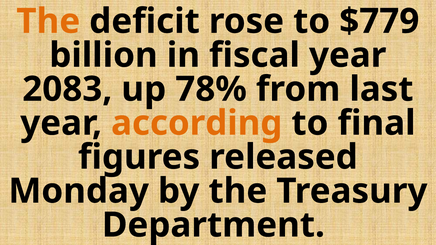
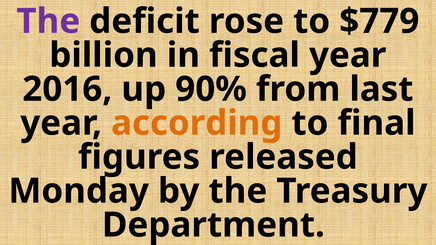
The colour: orange -> purple (48, 21)
2083: 2083 -> 2016 (67, 89)
78%: 78% -> 90% (211, 89)
